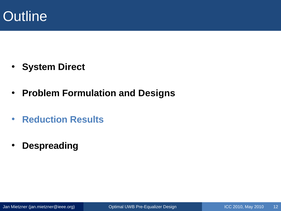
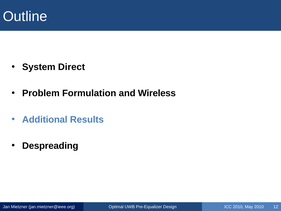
Designs: Designs -> Wireless (157, 93)
Reduction: Reduction -> Additional (45, 119)
